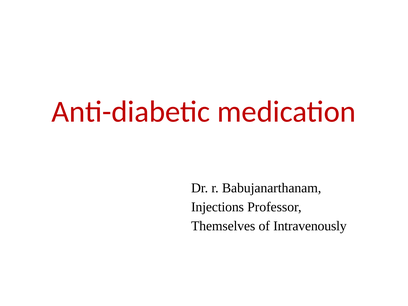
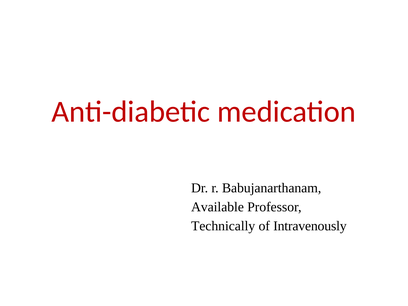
Injections: Injections -> Available (217, 207)
Themselves: Themselves -> Technically (223, 226)
